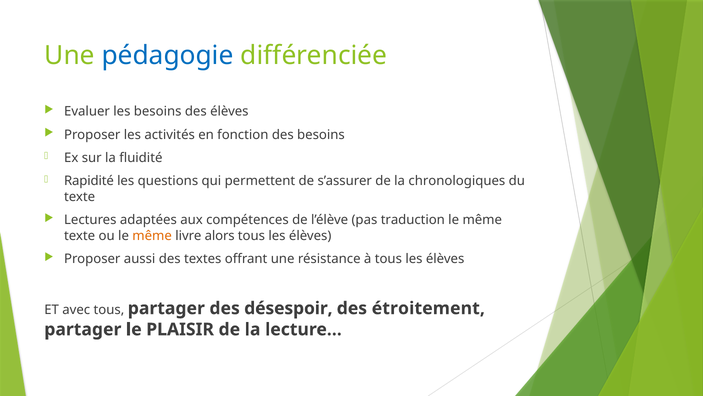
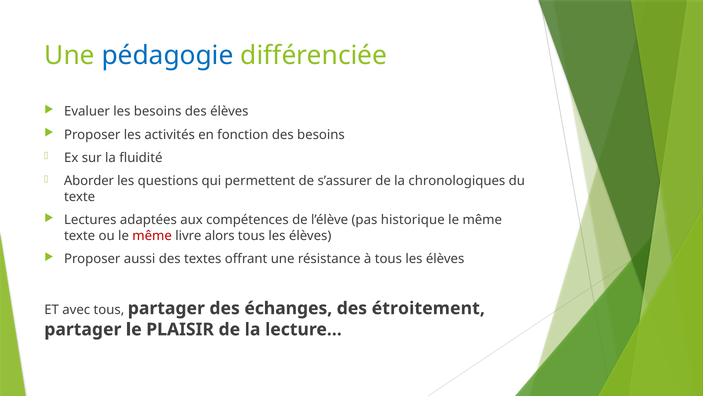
Rapidité: Rapidité -> Aborder (89, 181)
traduction: traduction -> historique (413, 220)
même colour: orange -> red (152, 236)
désespoir: désespoir -> échanges (288, 308)
